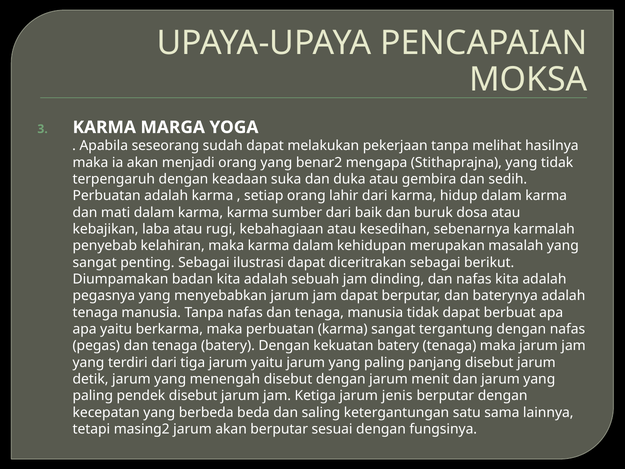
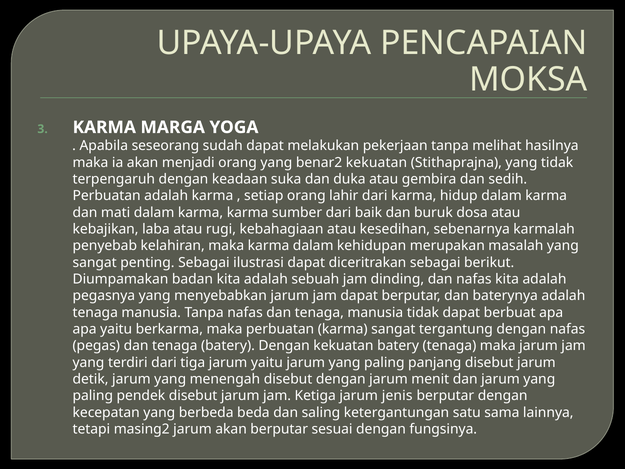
benar2 mengapa: mengapa -> kekuatan (376, 162)
